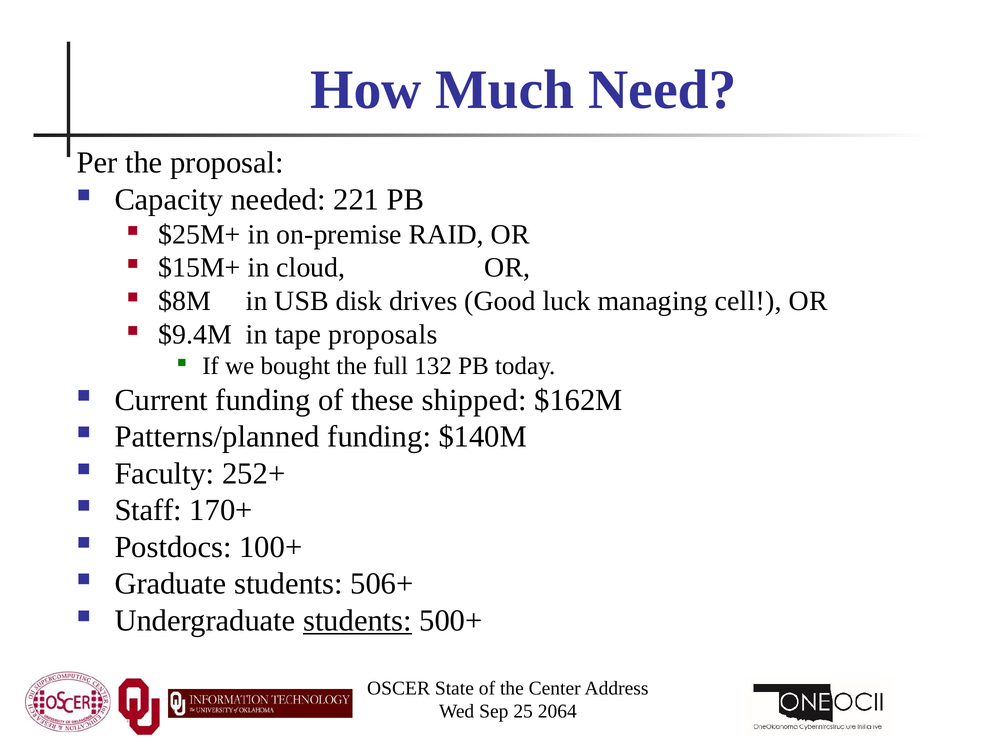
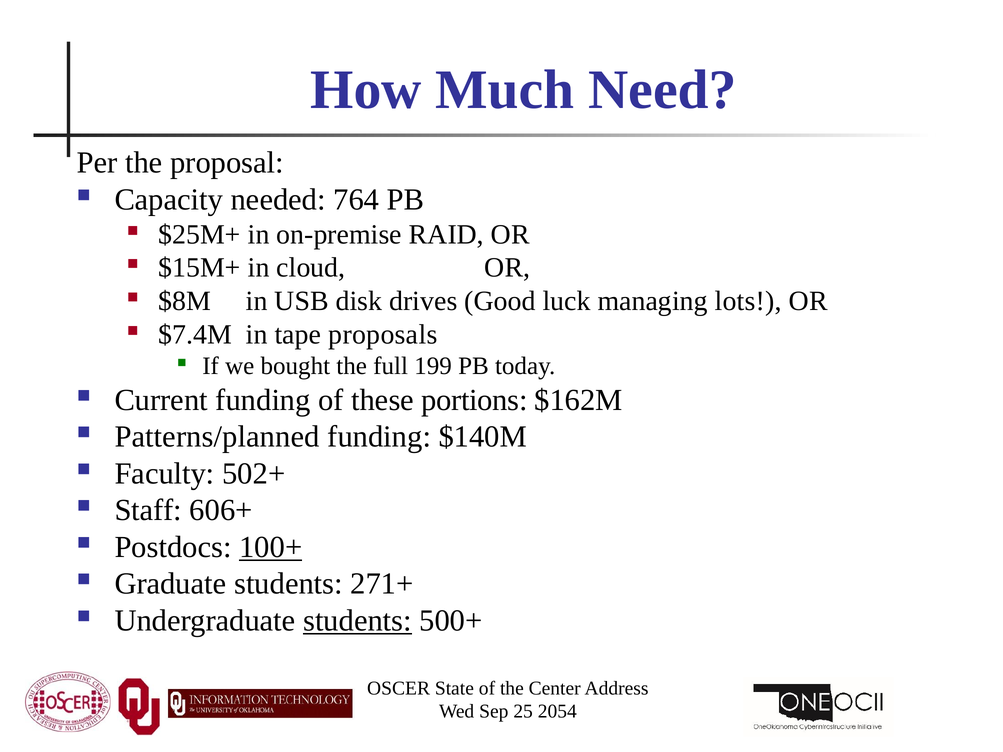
221: 221 -> 764 (356, 199)
cell: cell -> lots (748, 301)
$9.4M: $9.4M -> $7.4M (195, 335)
132: 132 -> 199 (433, 366)
shipped: shipped -> portions (474, 400)
252+: 252+ -> 502+ (254, 474)
170+: 170+ -> 606+ (221, 510)
100+ underline: none -> present (271, 547)
506+: 506+ -> 271+ (382, 584)
2064: 2064 -> 2054 (557, 712)
